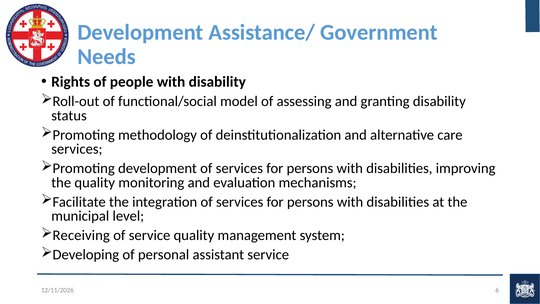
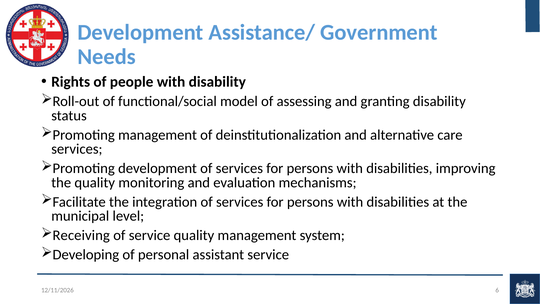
Promoting methodology: methodology -> management (158, 135)
